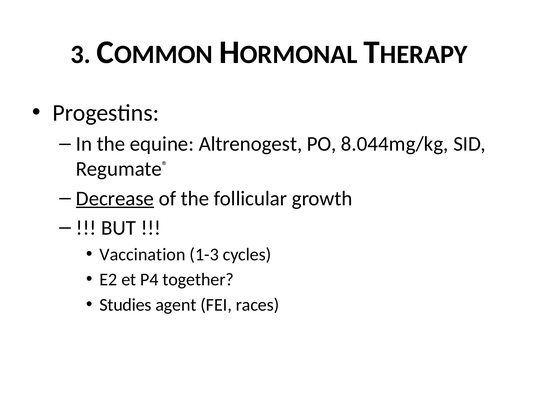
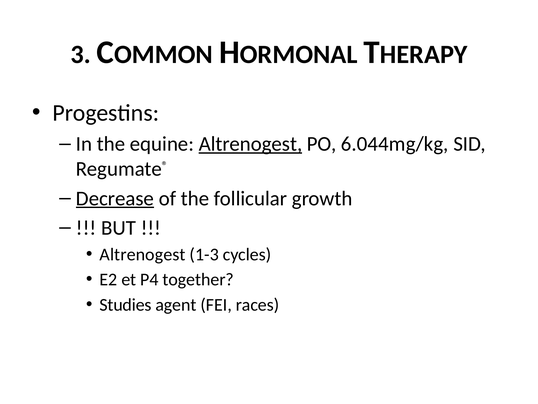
Altrenogest underline: none -> present (250, 144)
8.044mg/kg: 8.044mg/kg -> 6.044mg/kg (395, 144)
Vaccination: Vaccination -> Altrenogest (143, 254)
